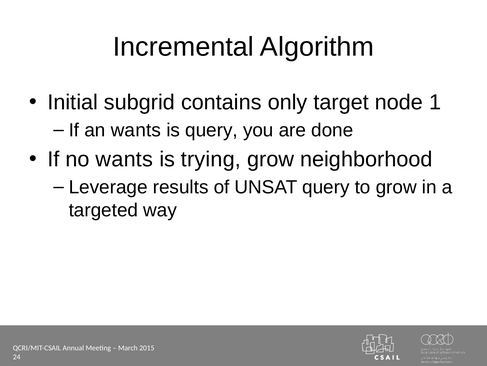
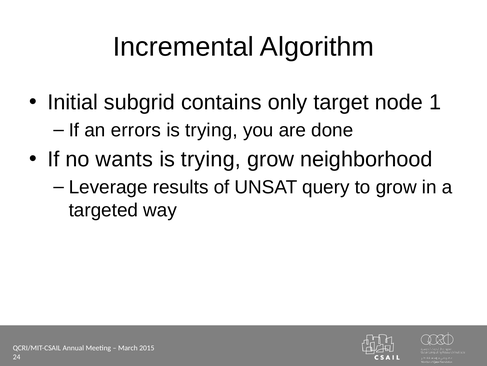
an wants: wants -> errors (136, 130)
query: query -> trying (211, 130)
